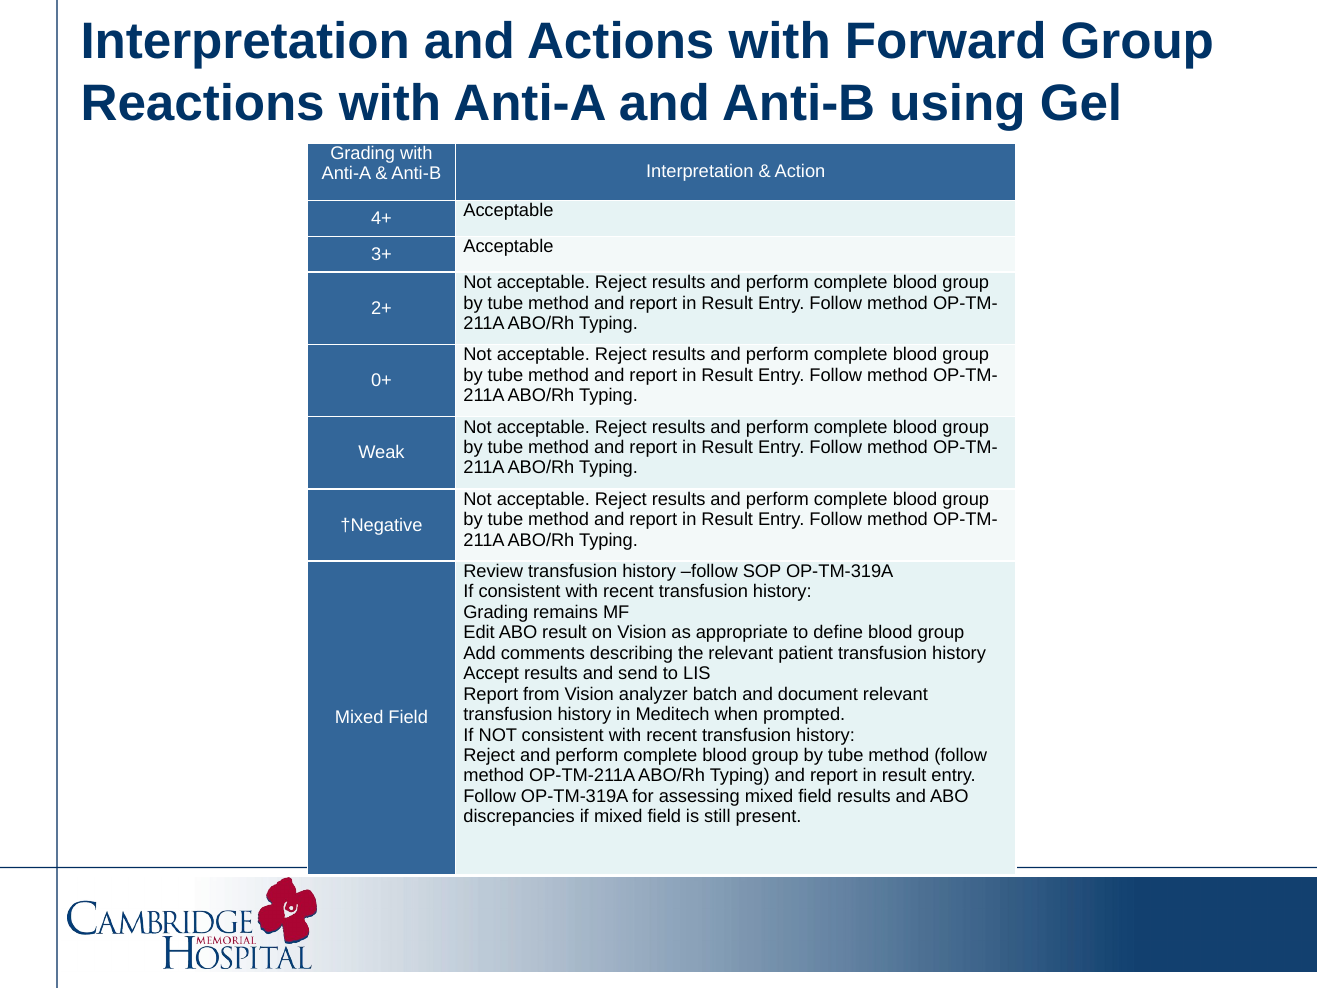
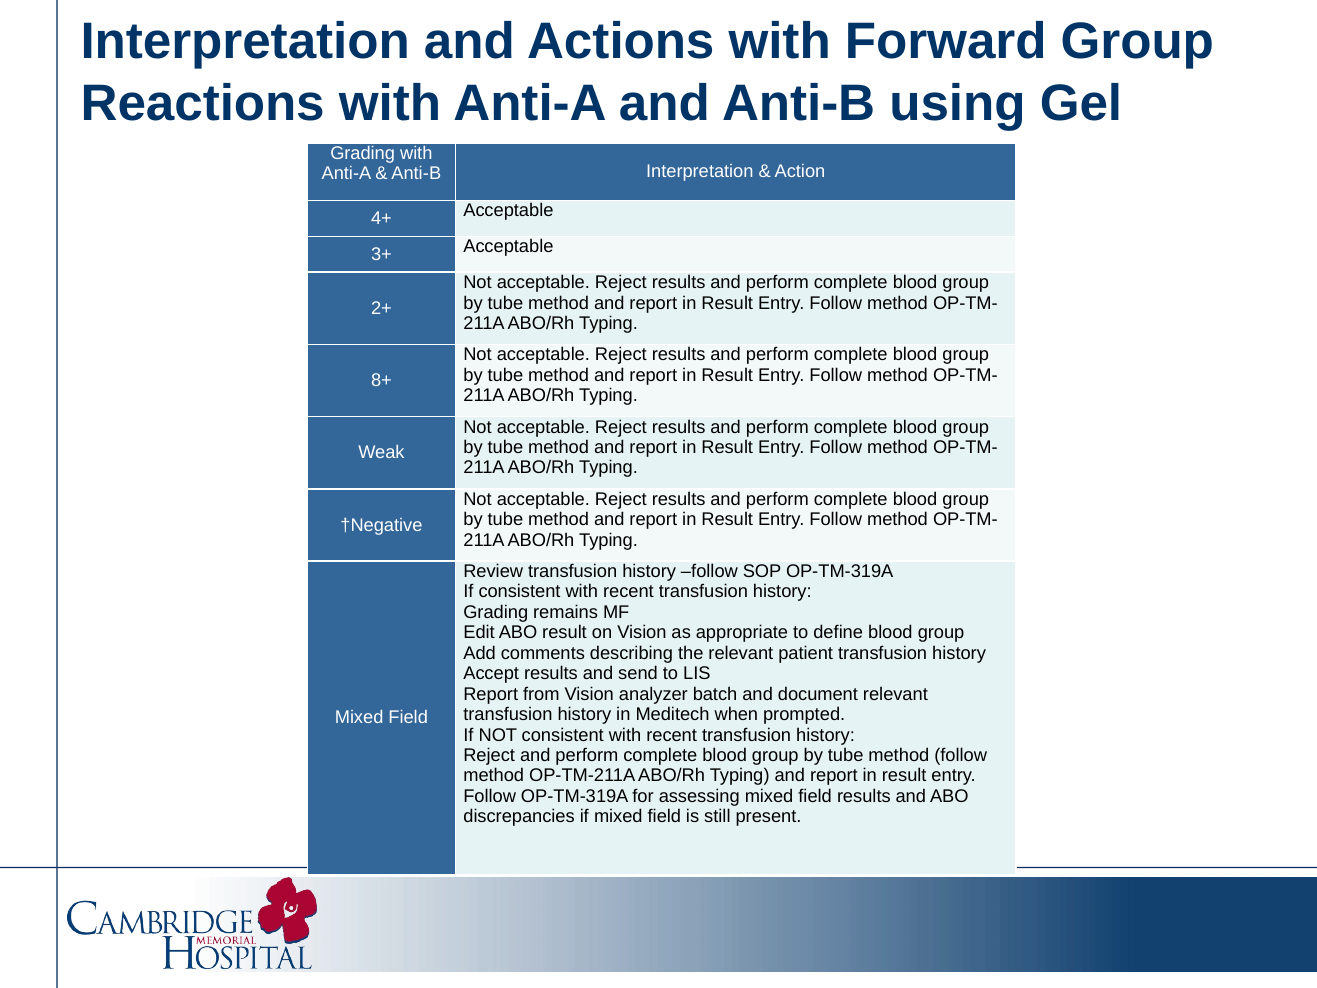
0+: 0+ -> 8+ (382, 381)
